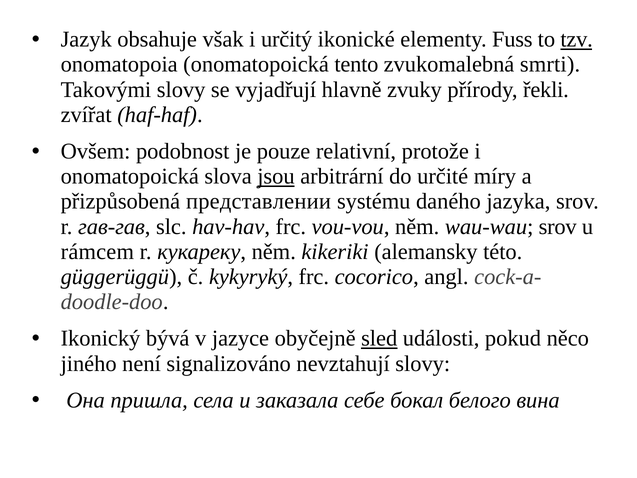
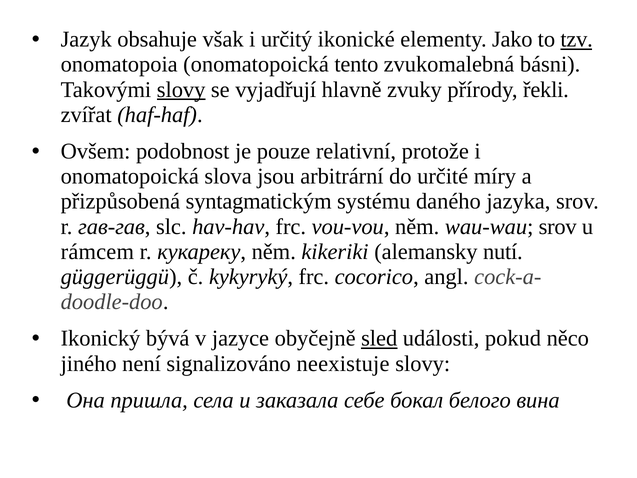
Fuss: Fuss -> Jako (512, 39)
smrti: smrti -> básni (550, 65)
slovy underline: none -> present (181, 90)
jsou underline: present -> none (276, 176)
представлении: представлении -> syntagmatickým (259, 201)
této: této -> nutí (503, 252)
nevztahují: nevztahují -> neexistuje (343, 363)
